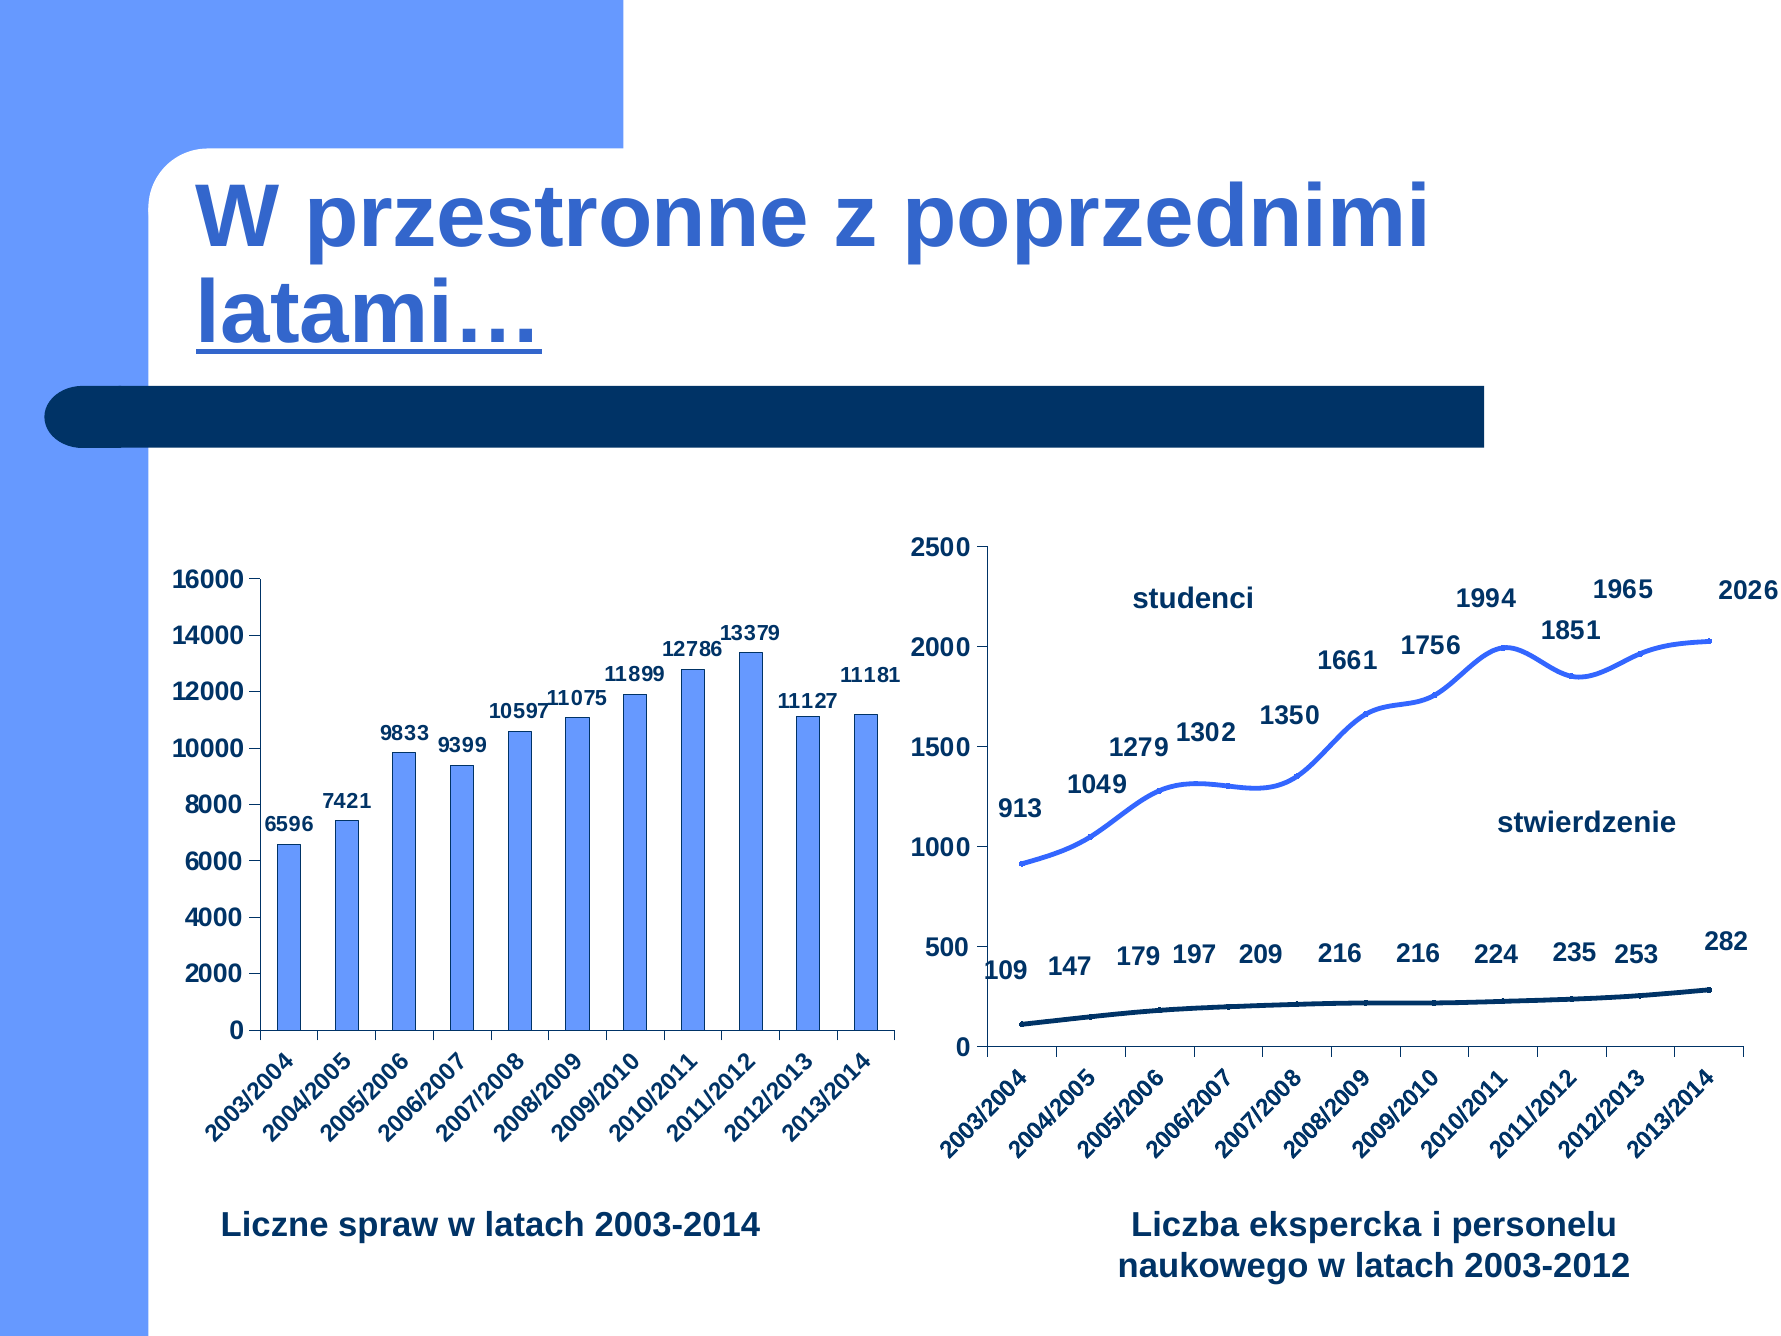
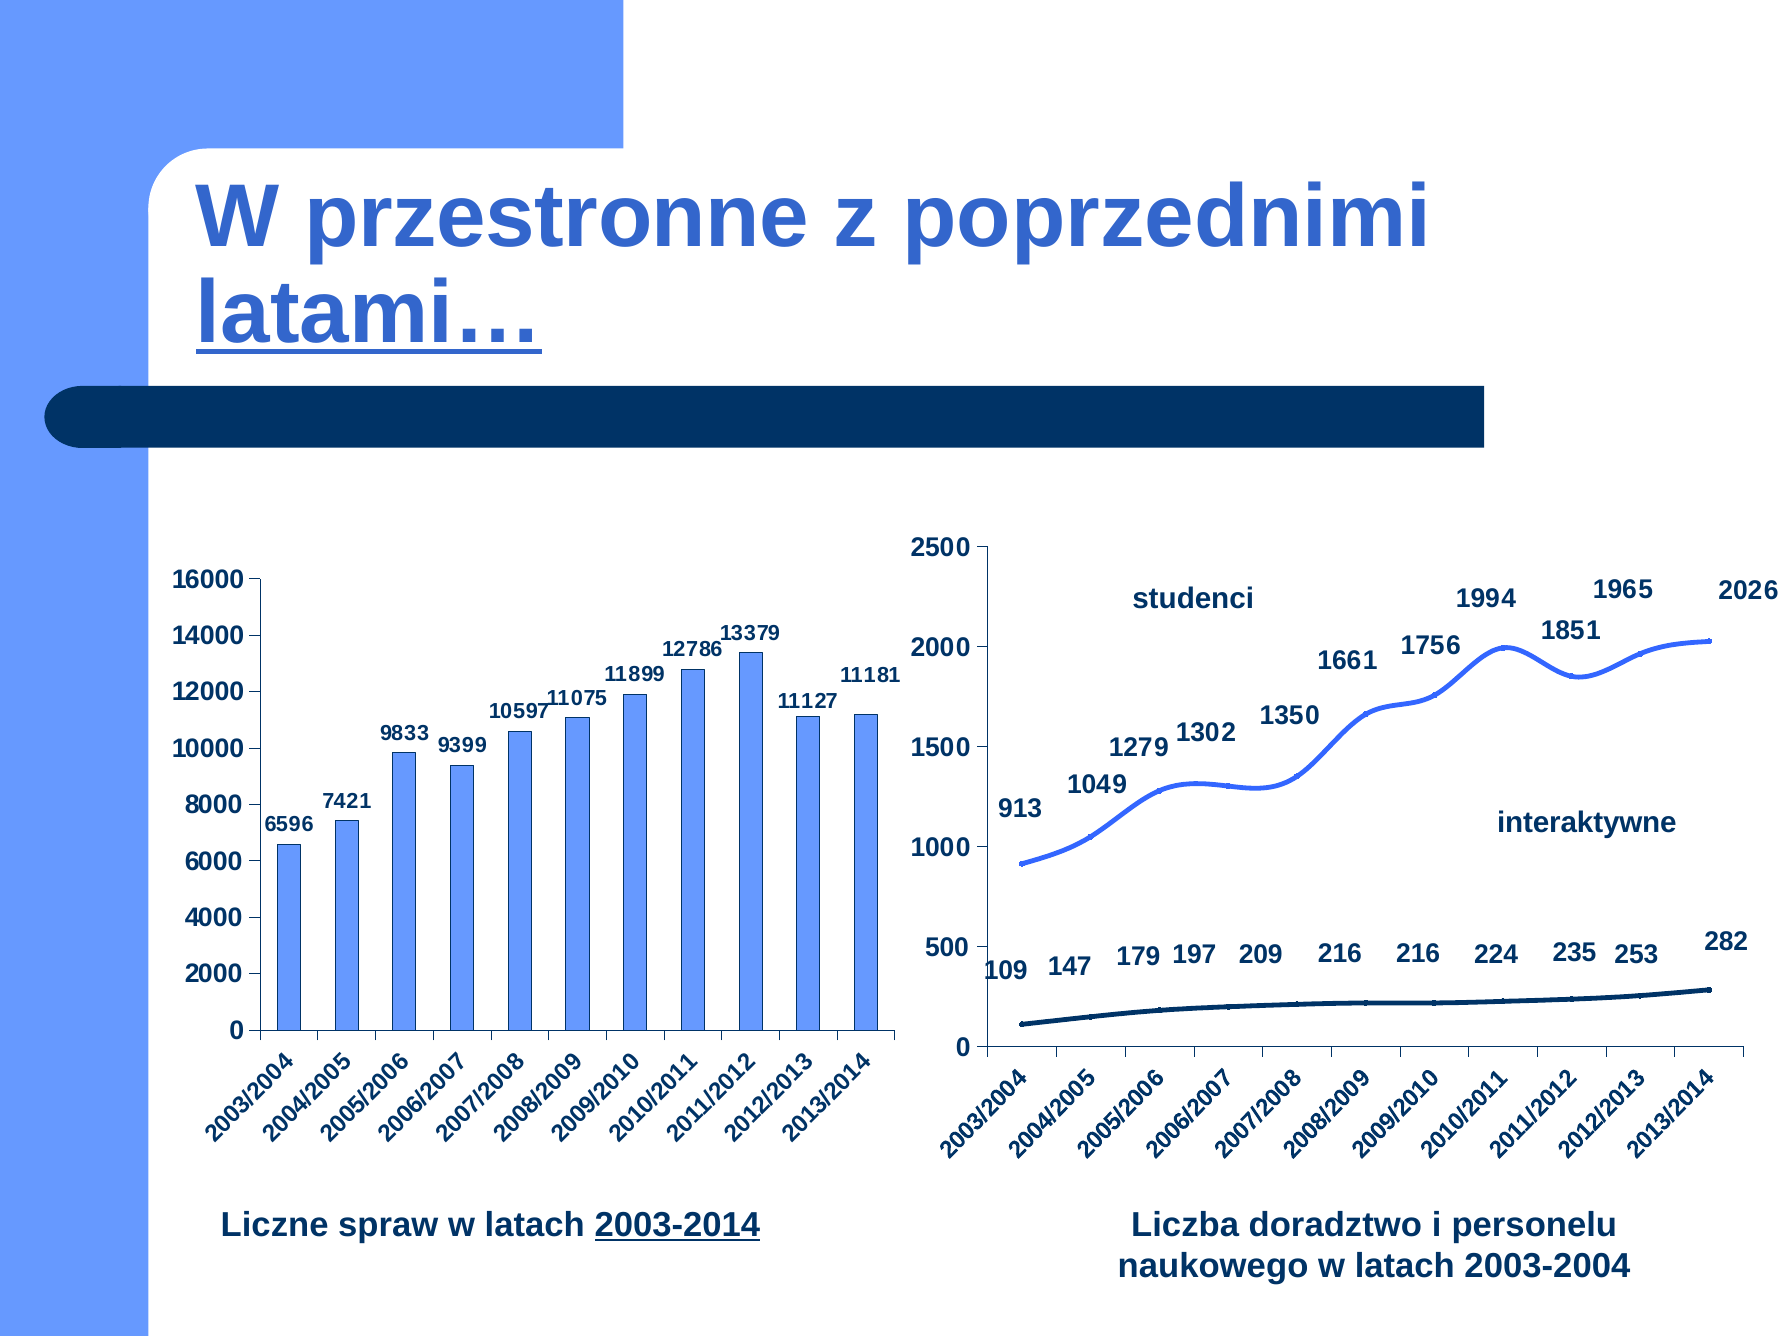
stwierdzenie: stwierdzenie -> interaktywne (1587, 823)
2003-2014 underline: none -> present (677, 1225)
ekspercka: ekspercka -> doradztwo (1335, 1224)
2003-2012: 2003-2012 -> 2003-2004 (1547, 1266)
